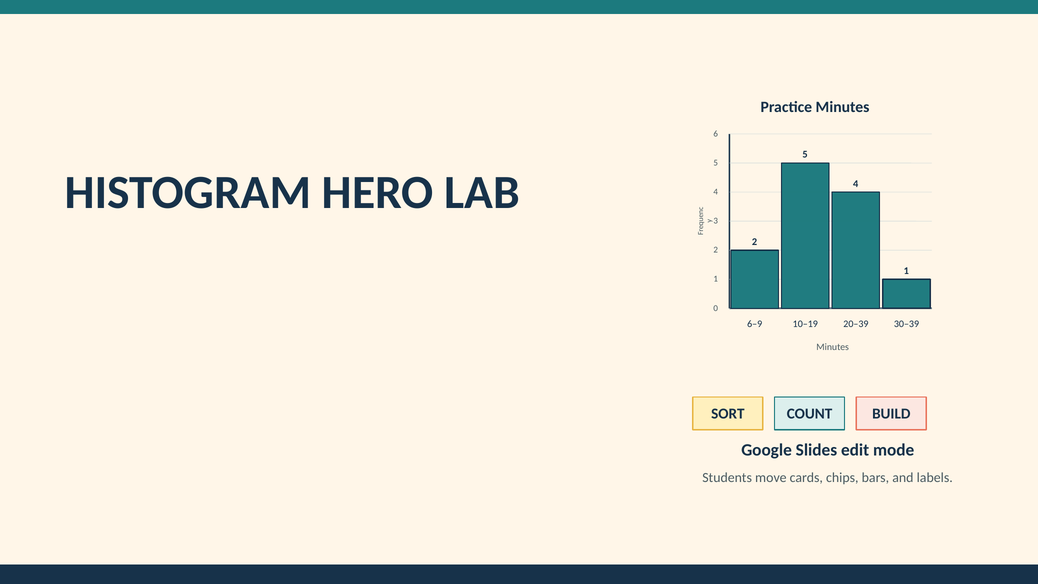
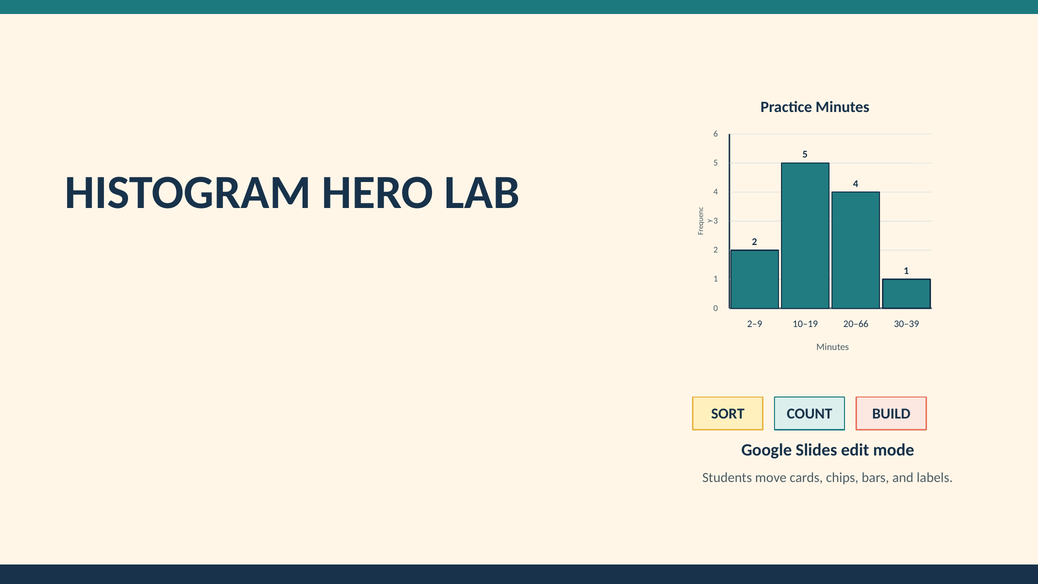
6–9: 6–9 -> 2–9 (755, 324)
20–39: 20–39 -> 20–66 (856, 324)
